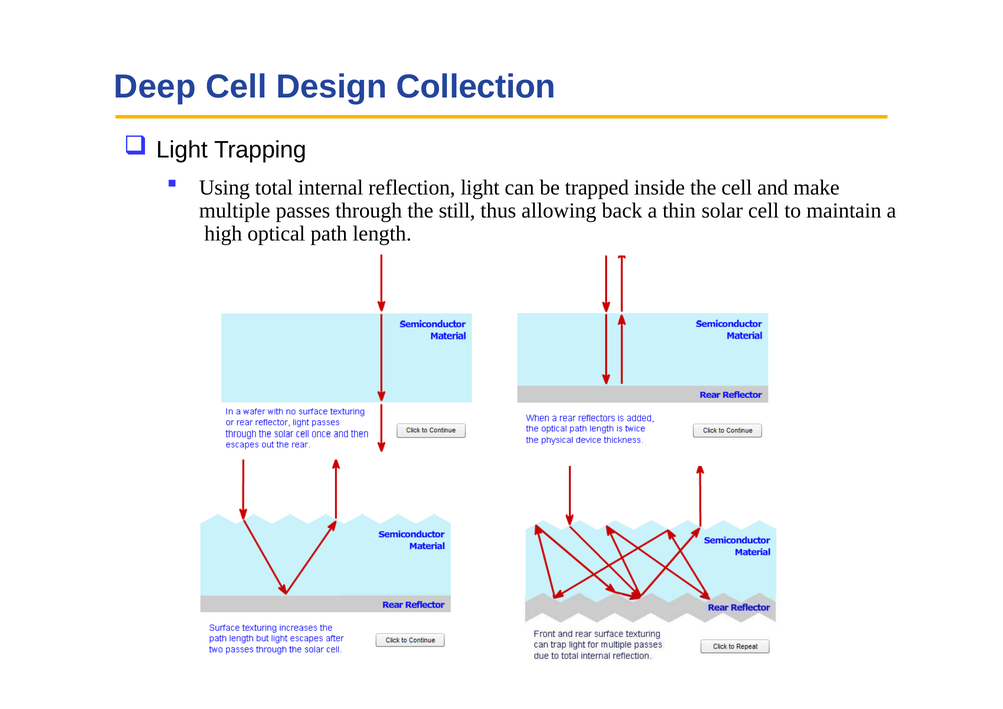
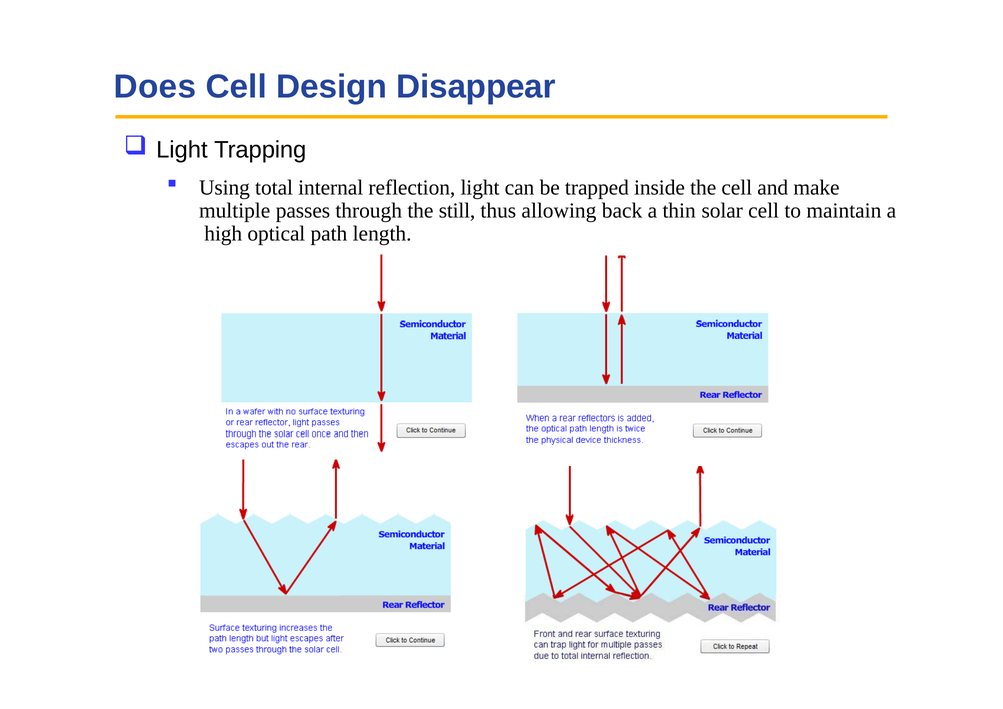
Deep: Deep -> Does (155, 87)
Collection: Collection -> Disappear (476, 87)
